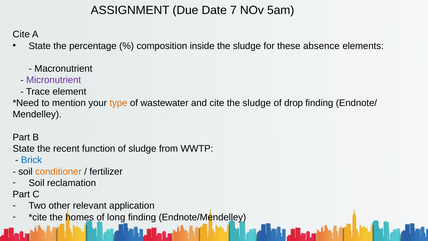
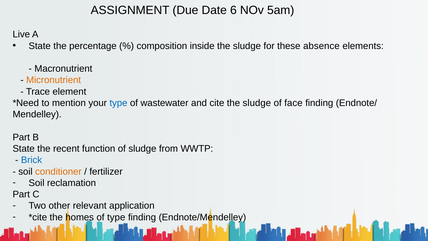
7: 7 -> 6 (233, 10)
Cite: Cite -> Live (21, 34)
Micronutrient colour: purple -> orange (54, 80)
type colour: orange -> blue (118, 103)
drop: drop -> face (293, 103)
of long: long -> type (116, 217)
